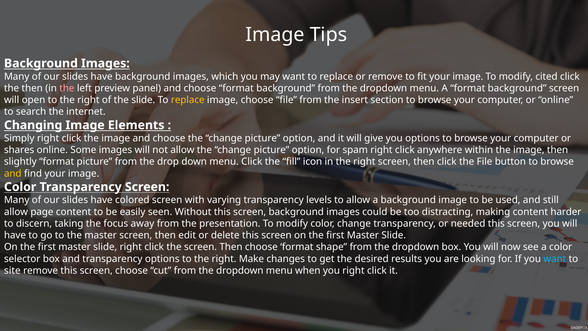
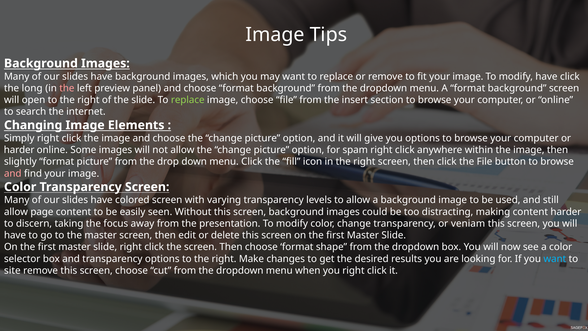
modify cited: cited -> have (546, 76)
the then: then -> long (32, 88)
replace colour: yellow -> light green (188, 100)
shares: shares -> harder (19, 150)
and colour: yellow -> pink (13, 173)
needed: needed -> veniam (468, 223)
